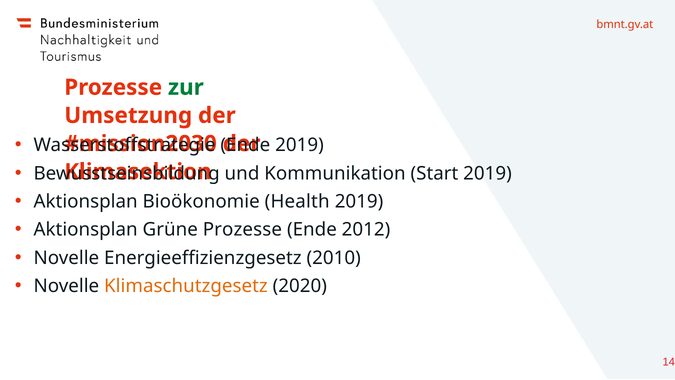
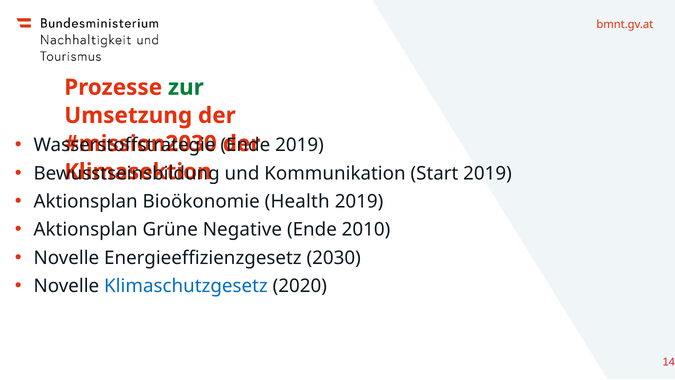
Grüne Prozesse: Prozesse -> Negative (242, 230)
2012: 2012 -> 2010 (366, 230)
2010: 2010 -> 2030 (334, 258)
Klimaschutzgesetz colour: orange -> blue (186, 286)
